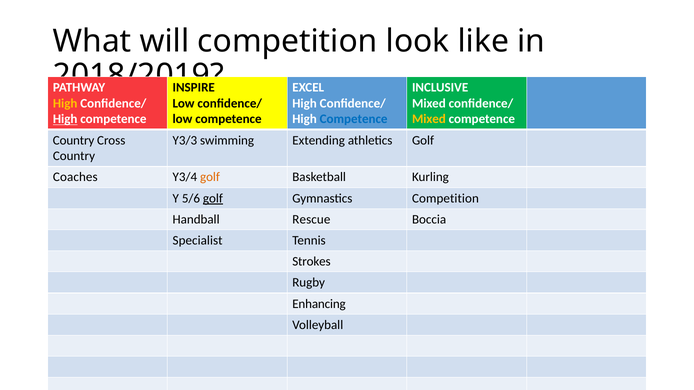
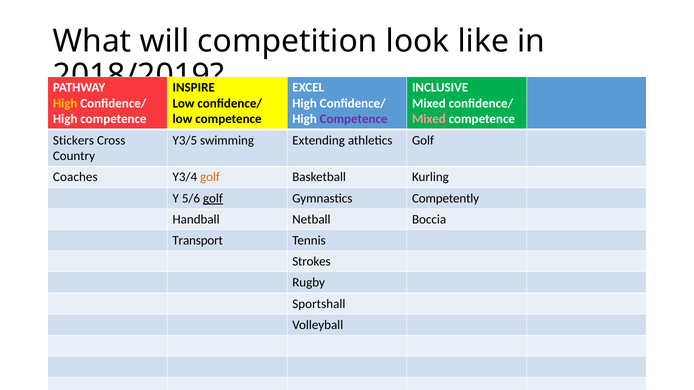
High underline: present -> none (65, 119)
Competence colour: blue -> purple (354, 119)
Mixed colour: yellow -> pink (429, 119)
Country: Country -> Stickers (73, 140)
Y3/3: Y3/3 -> Y3/5 (185, 140)
Gymnastics Competition: Competition -> Competently (446, 198)
Rescue: Rescue -> Netball (311, 220)
Specialist: Specialist -> Transport (198, 241)
Enhancing: Enhancing -> Sportshall (319, 304)
